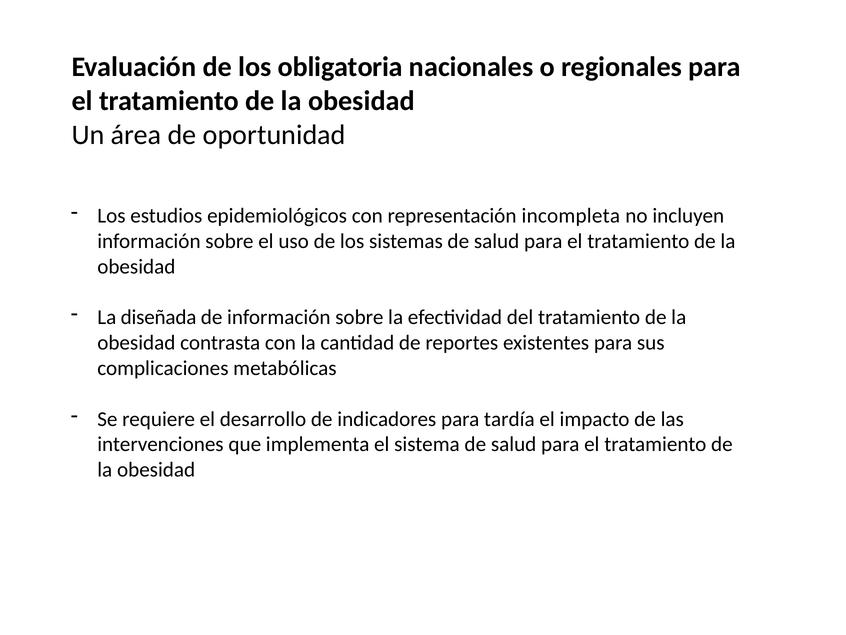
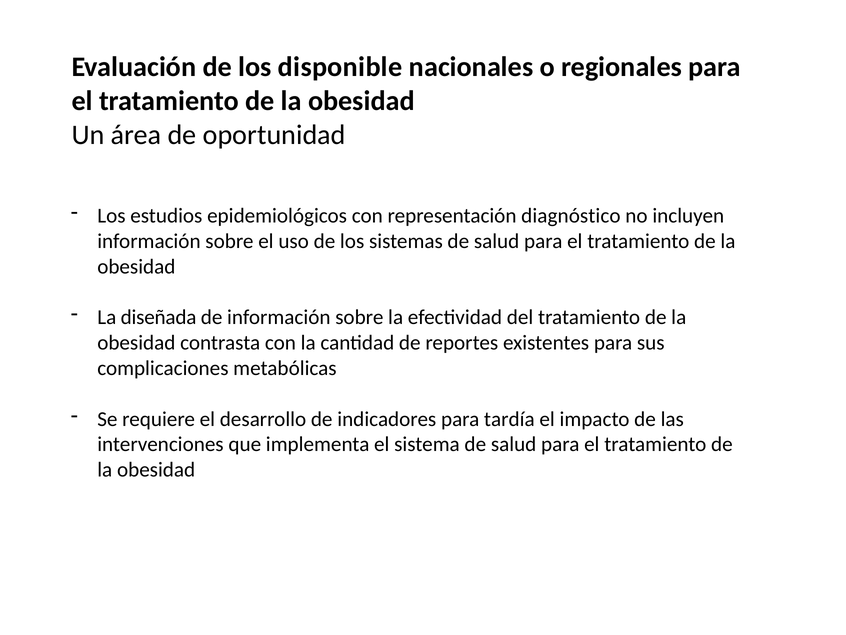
obligatoria: obligatoria -> disponible (340, 67)
incompleta: incompleta -> diagnóstico (571, 216)
